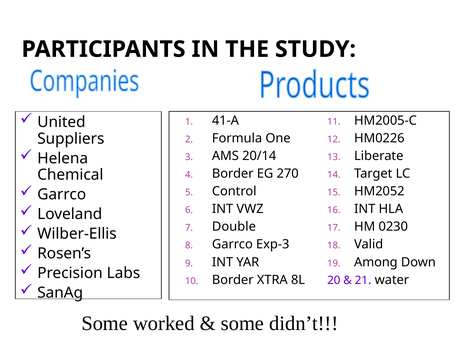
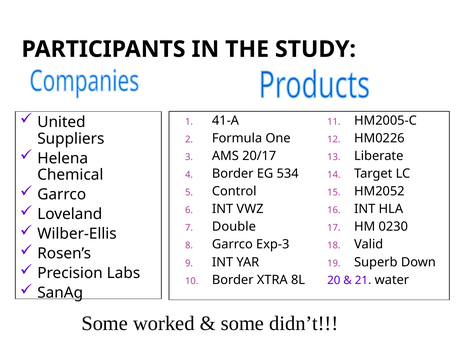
20/14: 20/14 -> 20/17 (259, 156)
270: 270 -> 534 (288, 174)
Among: Among -> Superb (376, 262)
